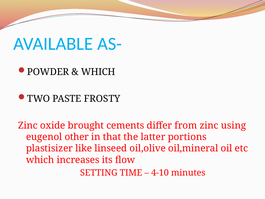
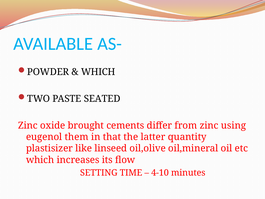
FROSTY: FROSTY -> SEATED (102, 99)
other: other -> them (77, 137)
portions: portions -> quantity (187, 137)
